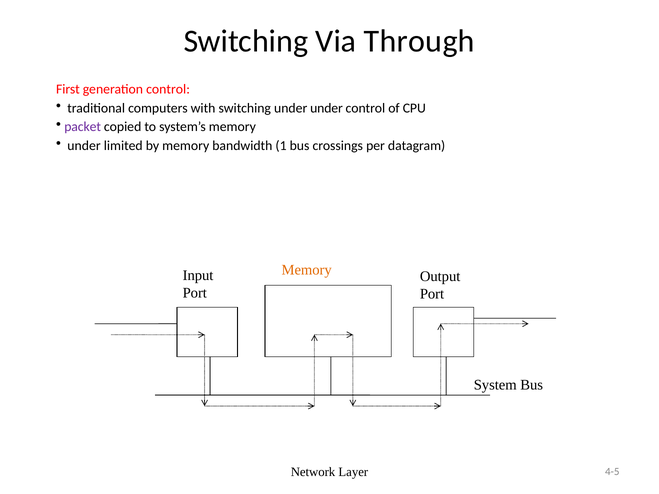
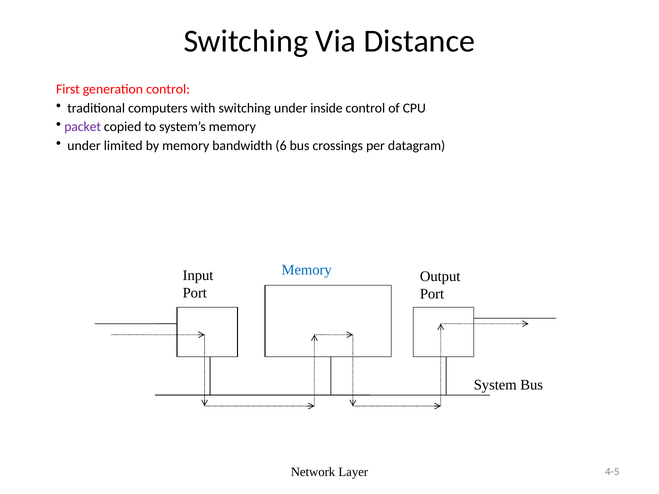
Through: Through -> Distance (419, 41)
under under: under -> inside (326, 108)
1: 1 -> 6 (281, 146)
Memory colour: orange -> blue (307, 270)
